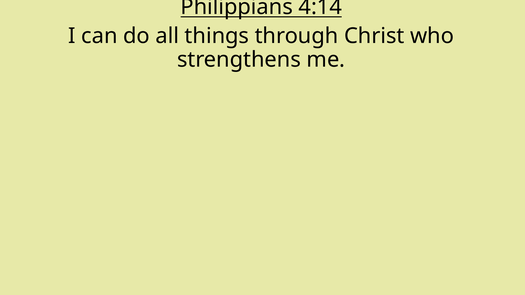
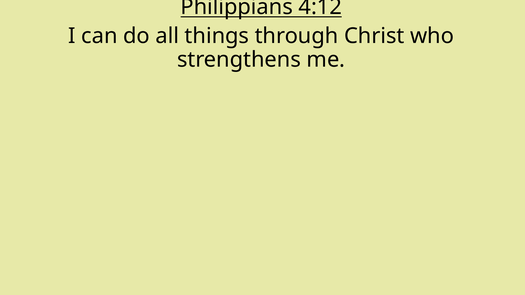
4:14: 4:14 -> 4:12 (320, 7)
